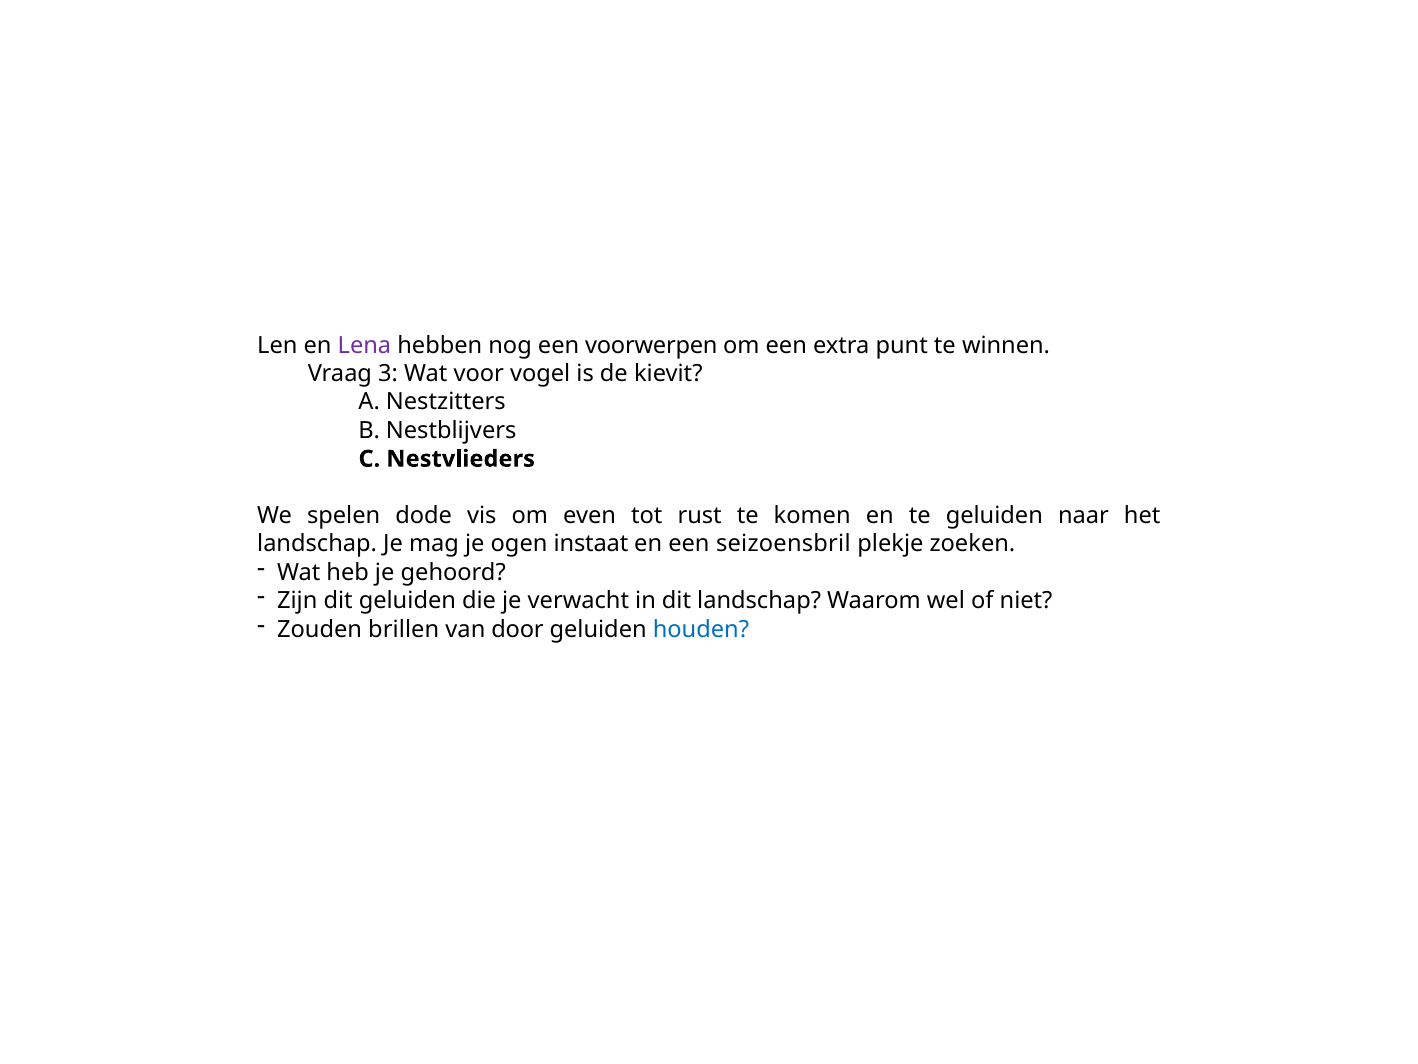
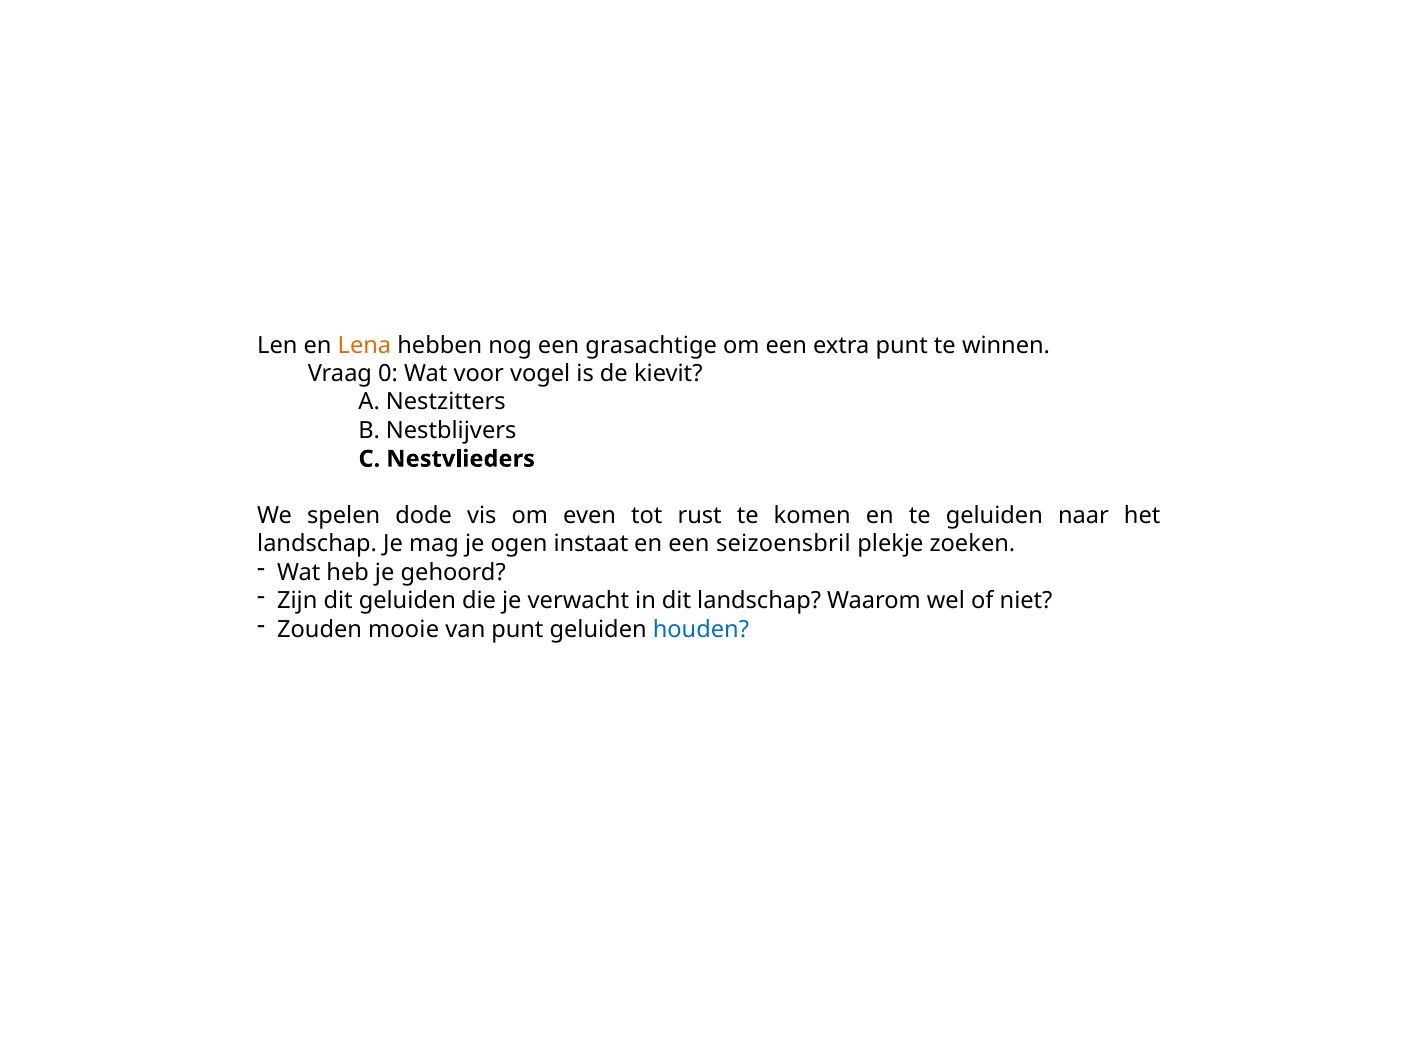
Lena colour: purple -> orange (364, 345)
voorwerpen: voorwerpen -> grasachtige (651, 345)
3: 3 -> 0 (388, 374)
brillen: brillen -> mooie (404, 629)
van door: door -> punt (517, 629)
